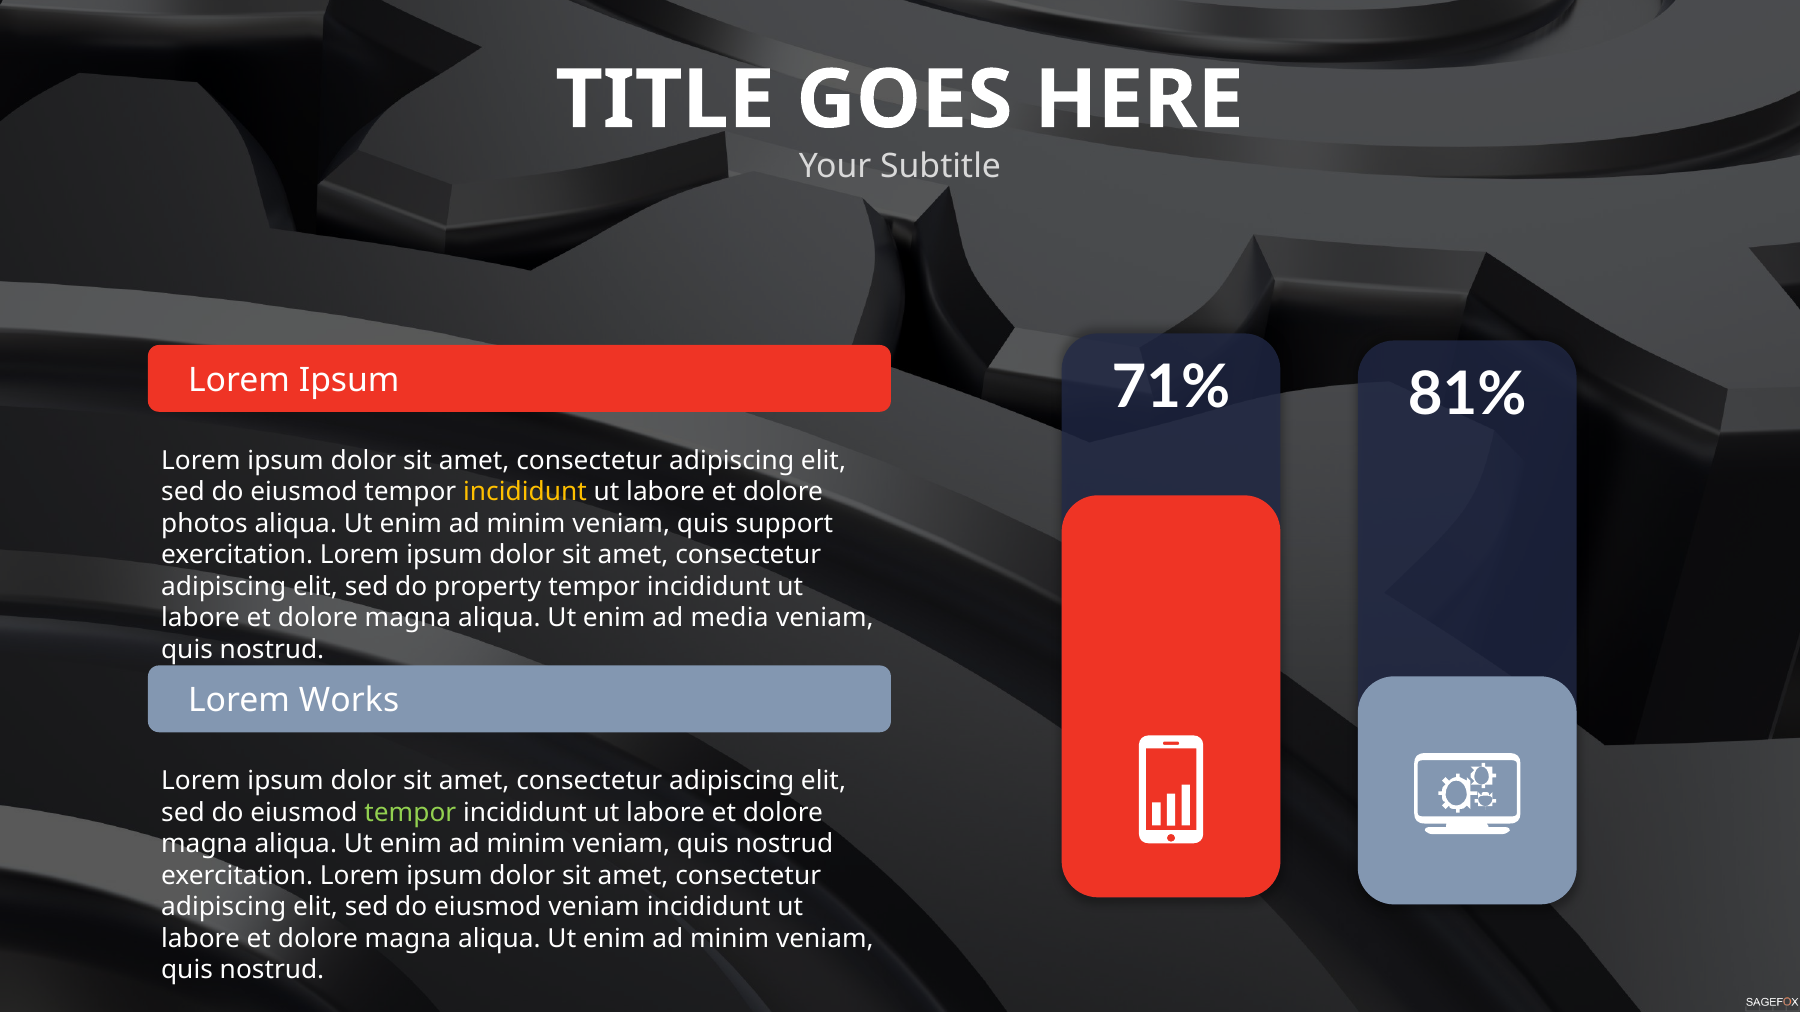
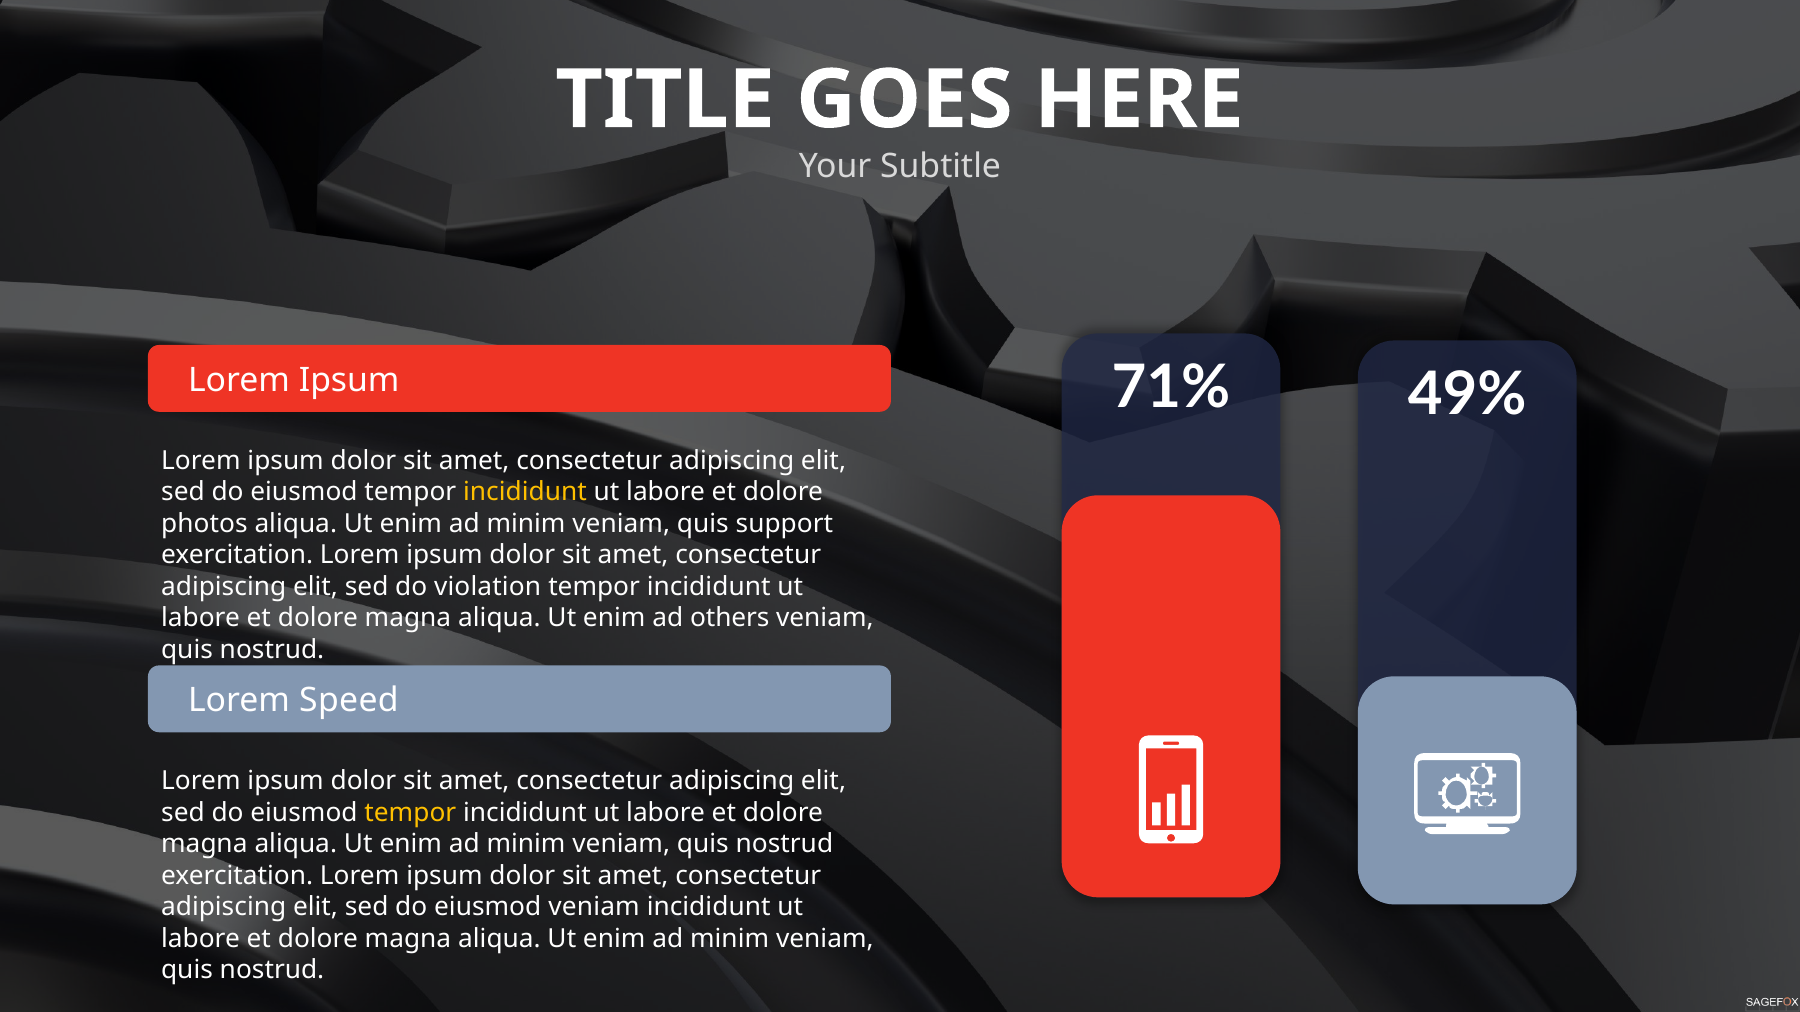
81%: 81% -> 49% (1467, 394)
property: property -> violation (488, 587)
media: media -> others (730, 619)
Works: Works -> Speed (349, 701)
tempor colour: light green -> yellow (410, 813)
